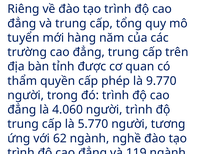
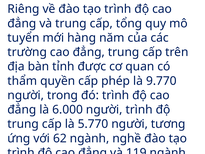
4.060: 4.060 -> 6.000 (68, 109)
